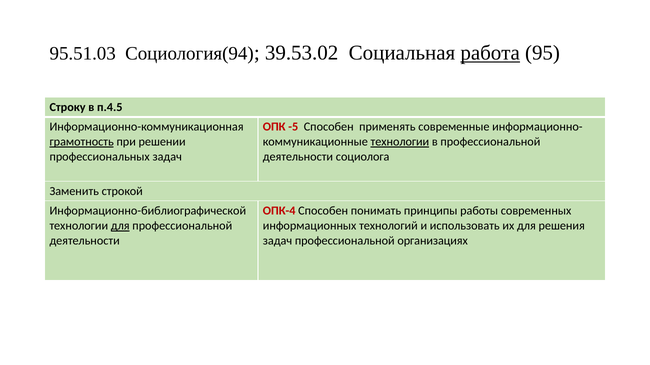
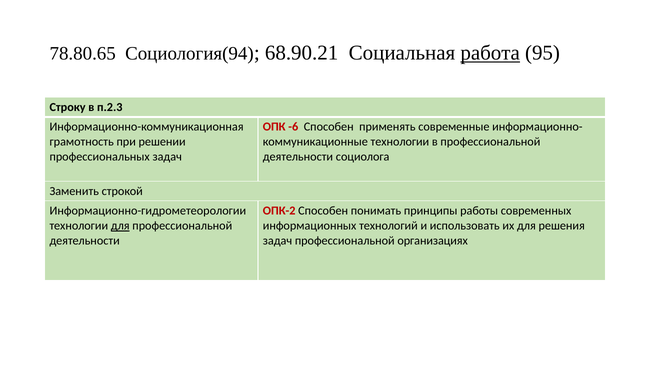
95.51.03: 95.51.03 -> 78.80.65 (83, 54)
39.53.02: 39.53.02 -> 68.90.21 (302, 53)
п.4.5: п.4.5 -> п.2.3 (110, 107)
-5: -5 -> -6 (293, 127)
грамотность underline: present -> none (82, 142)
технологии underline: present -> none (400, 142)
Информационно-библиографической: Информационно-библиографической -> Информационно-гидрометеорологии (148, 211)
ОПК-4: ОПК-4 -> ОПК-2 (279, 211)
